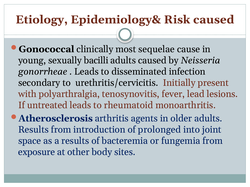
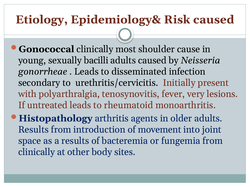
sequelae: sequelae -> shoulder (157, 49)
lead: lead -> very (196, 94)
Atherosclerosis: Atherosclerosis -> Histopathology (56, 119)
prolonged: prolonged -> movement (160, 130)
exposure: exposure -> clinically (37, 152)
